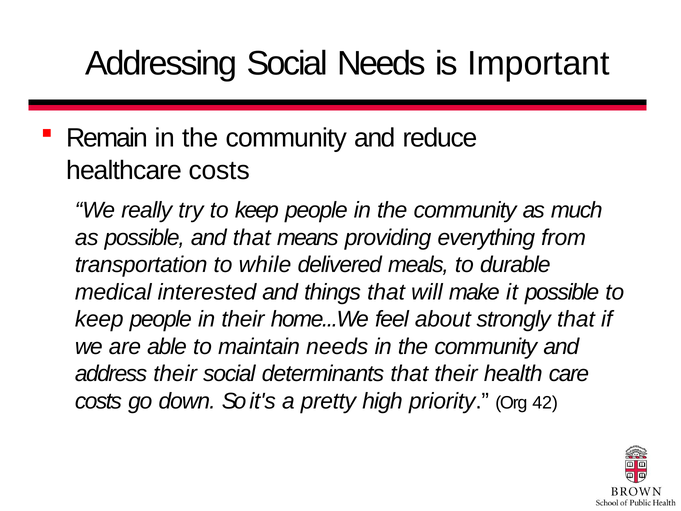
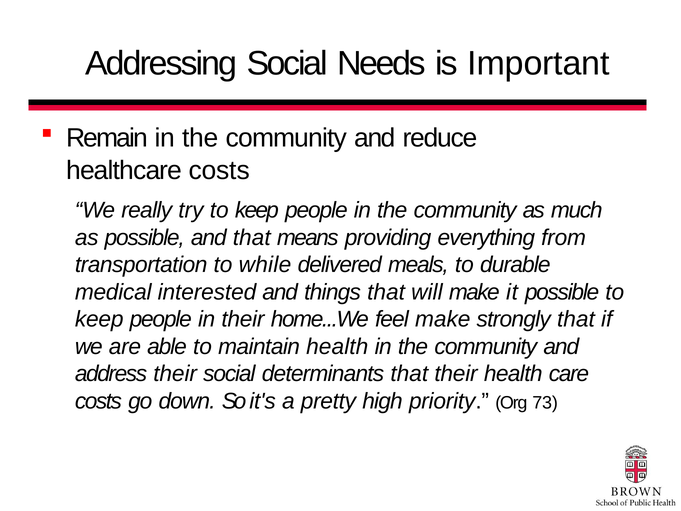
feel about: about -> make (443, 319)
maintain needs: needs -> health (337, 346)
42: 42 -> 73 (545, 403)
